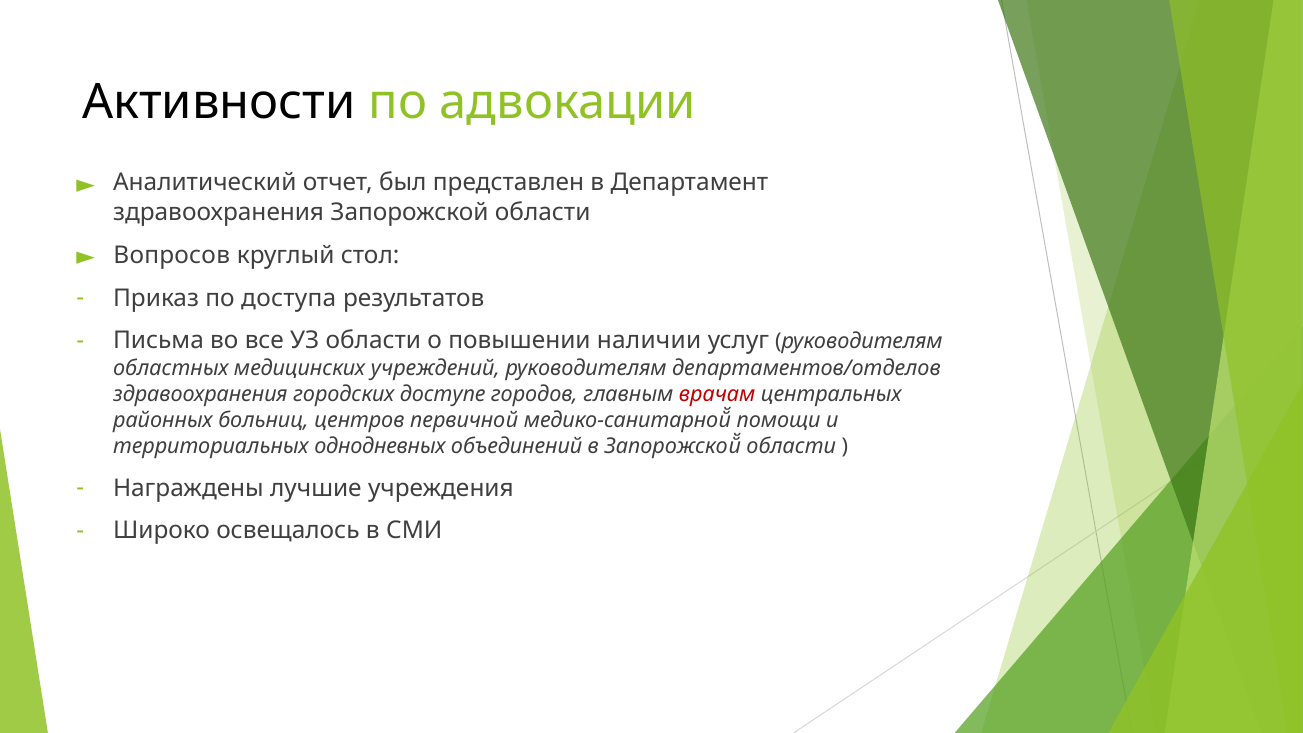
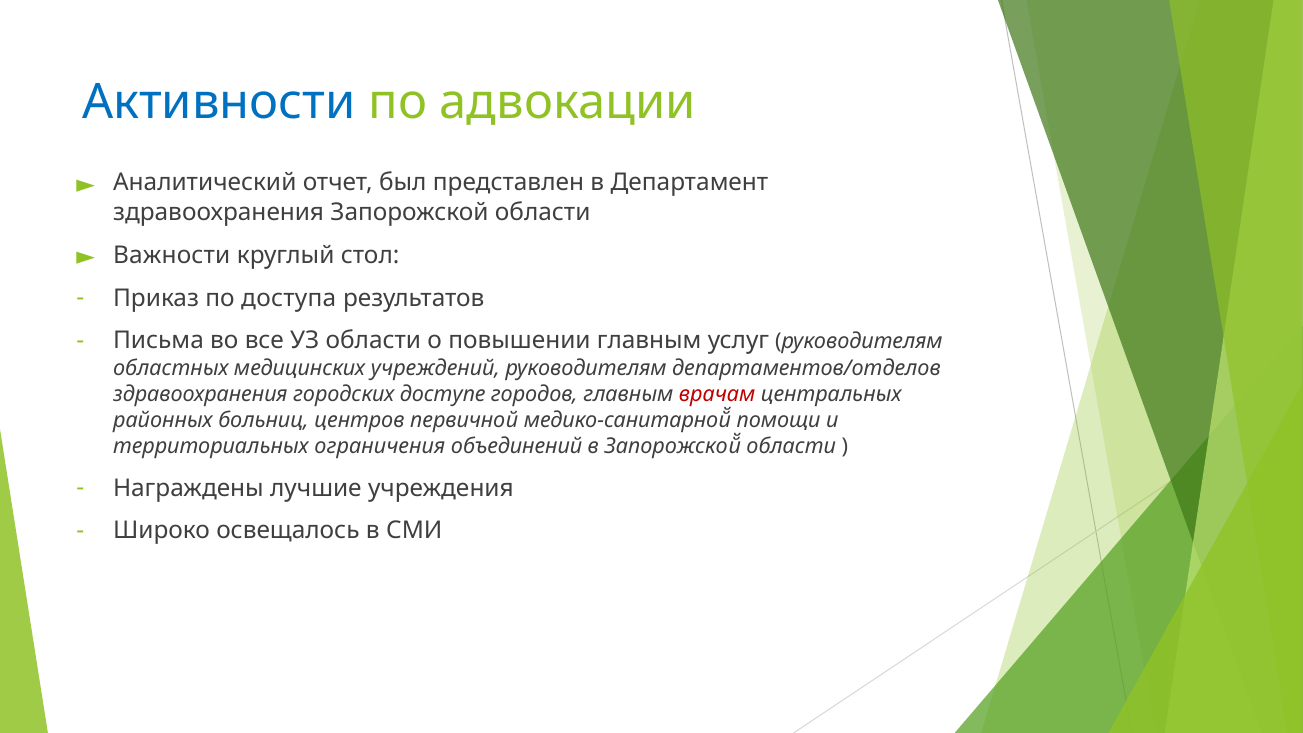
Активности colour: black -> blue (219, 103)
Вопросов: Вопросов -> Важности (172, 255)
повышении наличии: наличии -> главным (649, 341)
однодневных: однодневных -> ограничения (380, 447)
